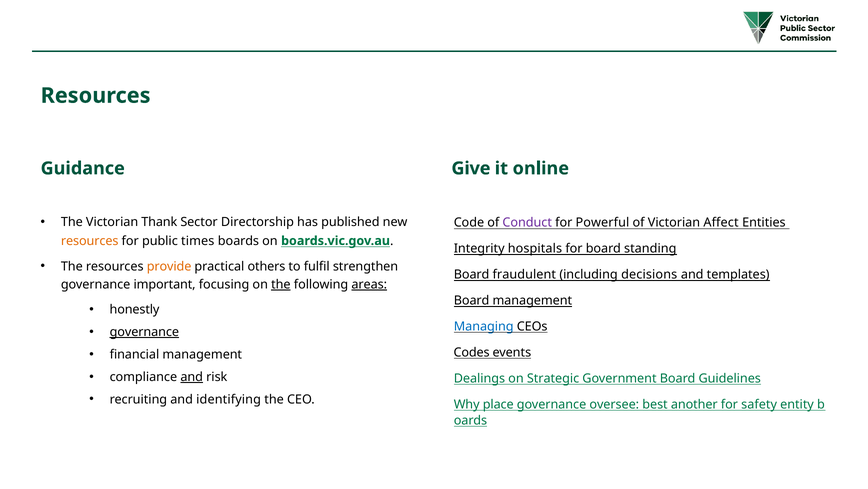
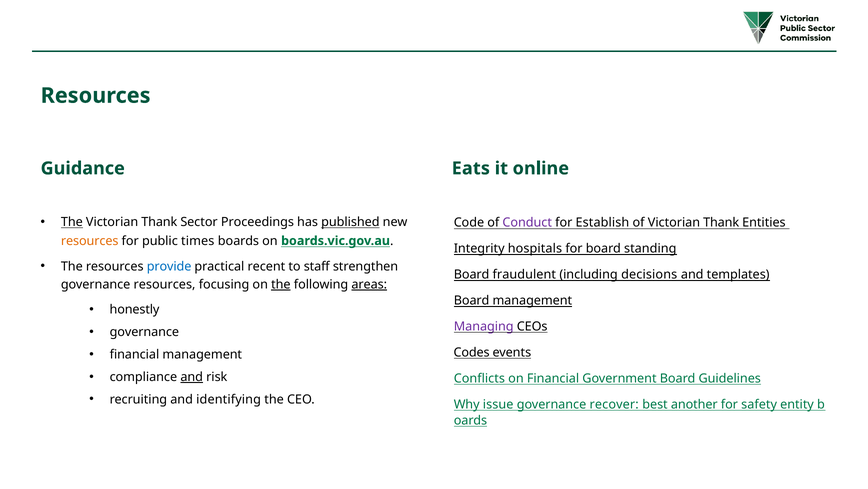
Give: Give -> Eats (471, 168)
The underline: none -> present (72, 222)
Directorship: Directorship -> Proceedings (257, 222)
published underline: none -> present (350, 222)
Powerful: Powerful -> Establish (602, 222)
of Victorian Affect: Affect -> Thank (721, 222)
provide colour: orange -> blue (169, 266)
others: others -> recent (266, 266)
fulfil: fulfil -> staff (317, 266)
governance important: important -> resources (165, 284)
Managing colour: blue -> purple (484, 326)
governance underline: present -> none (144, 332)
Dealings: Dealings -> Conflicts (479, 378)
on Strategic: Strategic -> Financial (553, 378)
place: place -> issue (498, 404)
oversee: oversee -> recover (614, 404)
